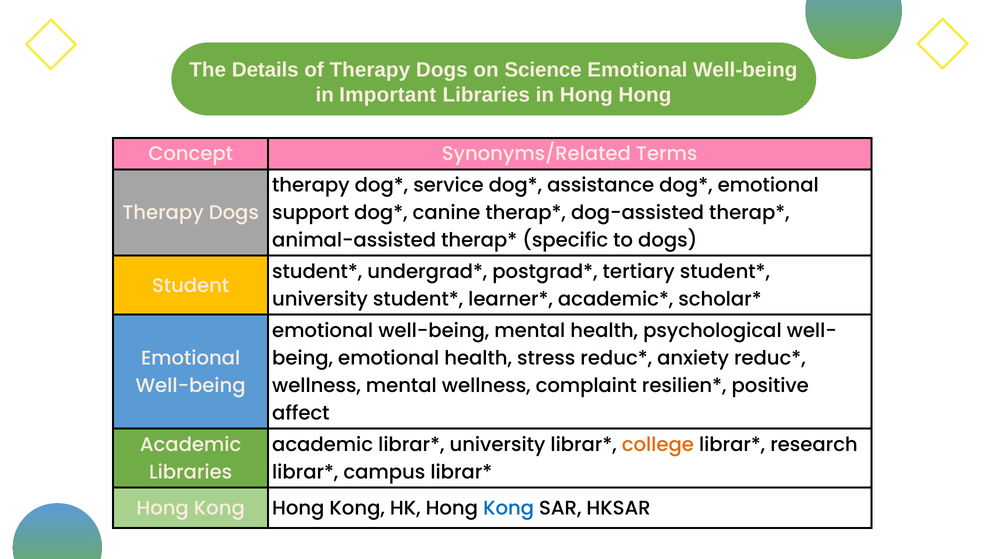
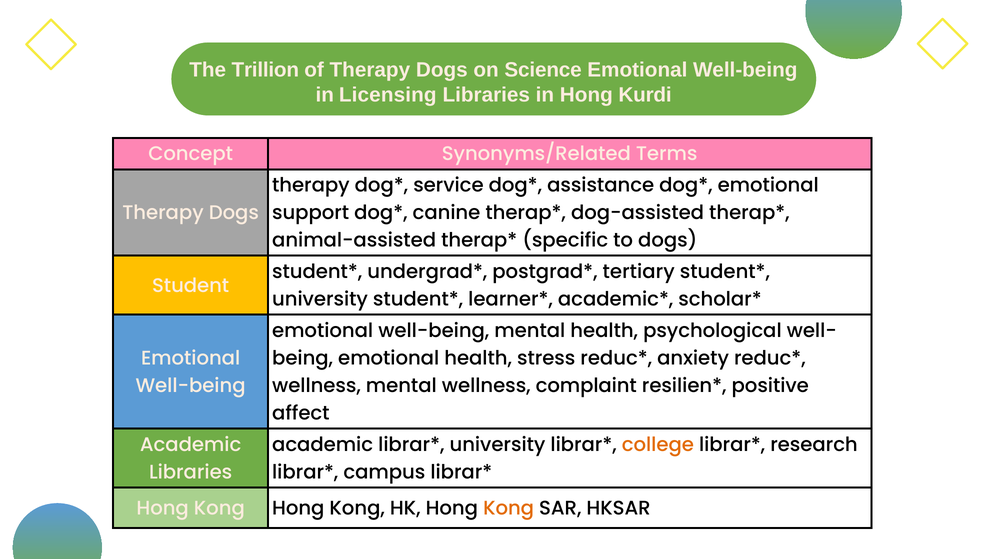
Details: Details -> Trillion (265, 70)
Important: Important -> Licensing (388, 95)
Hong Hong: Hong -> Kurdi (645, 95)
Kong colour: blue -> orange (509, 508)
